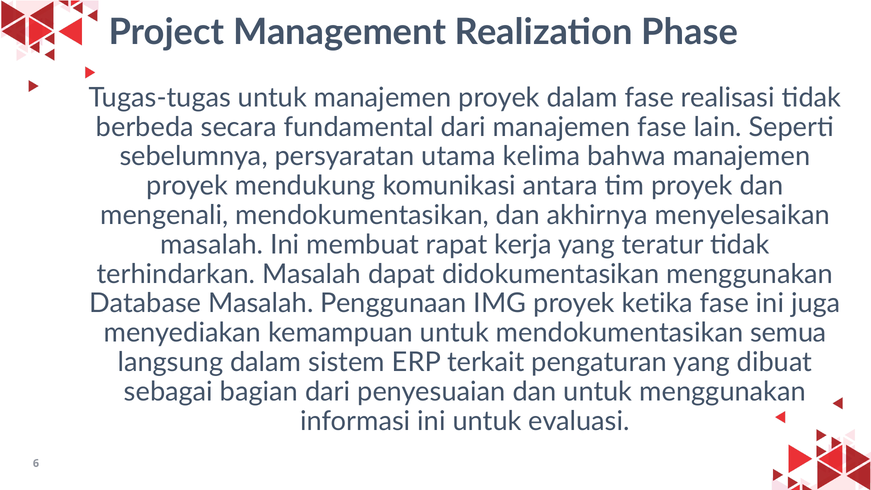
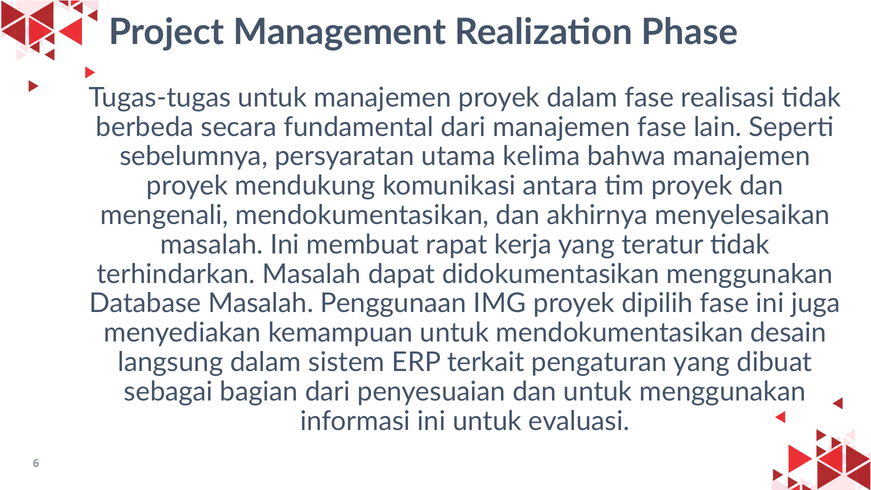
ketika: ketika -> dipilih (657, 304)
semua: semua -> desain (788, 333)
